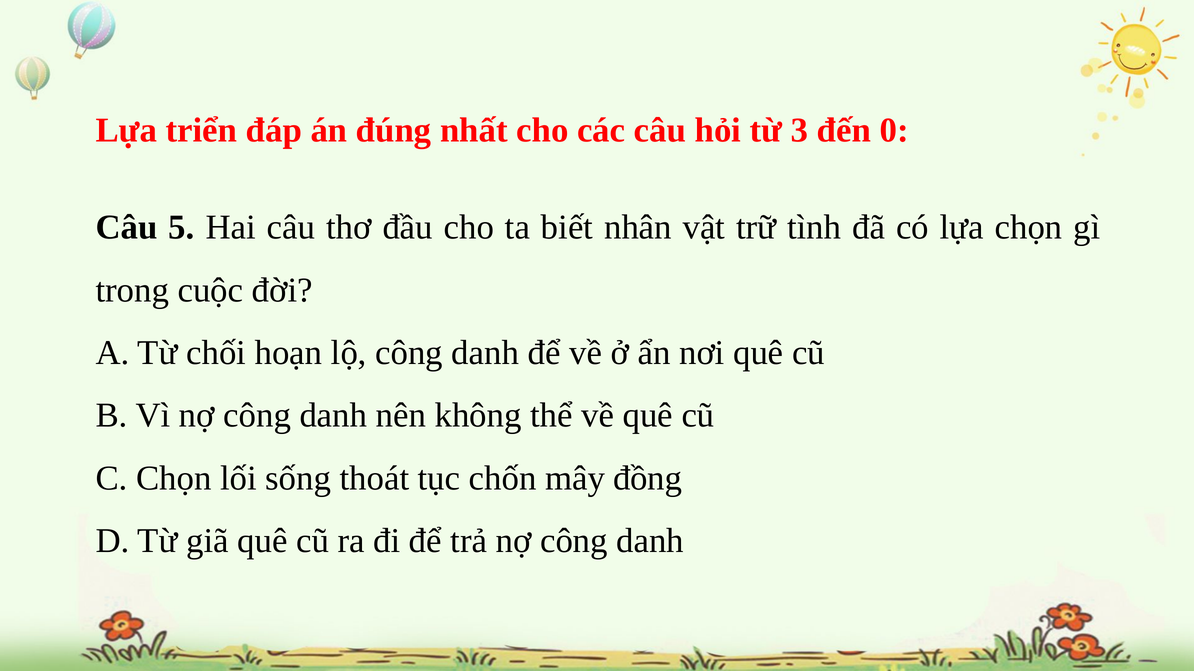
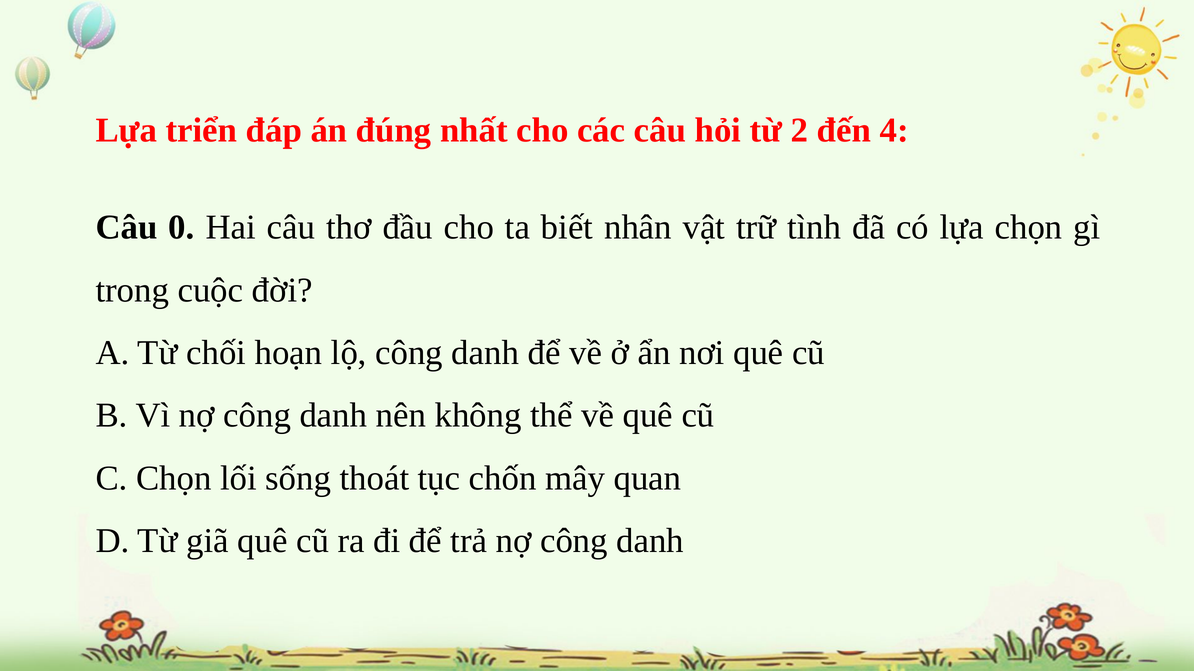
3: 3 -> 2 (800, 130)
0: 0 -> 4 (894, 130)
5: 5 -> 0 (182, 228)
đồng: đồng -> quan (647, 479)
